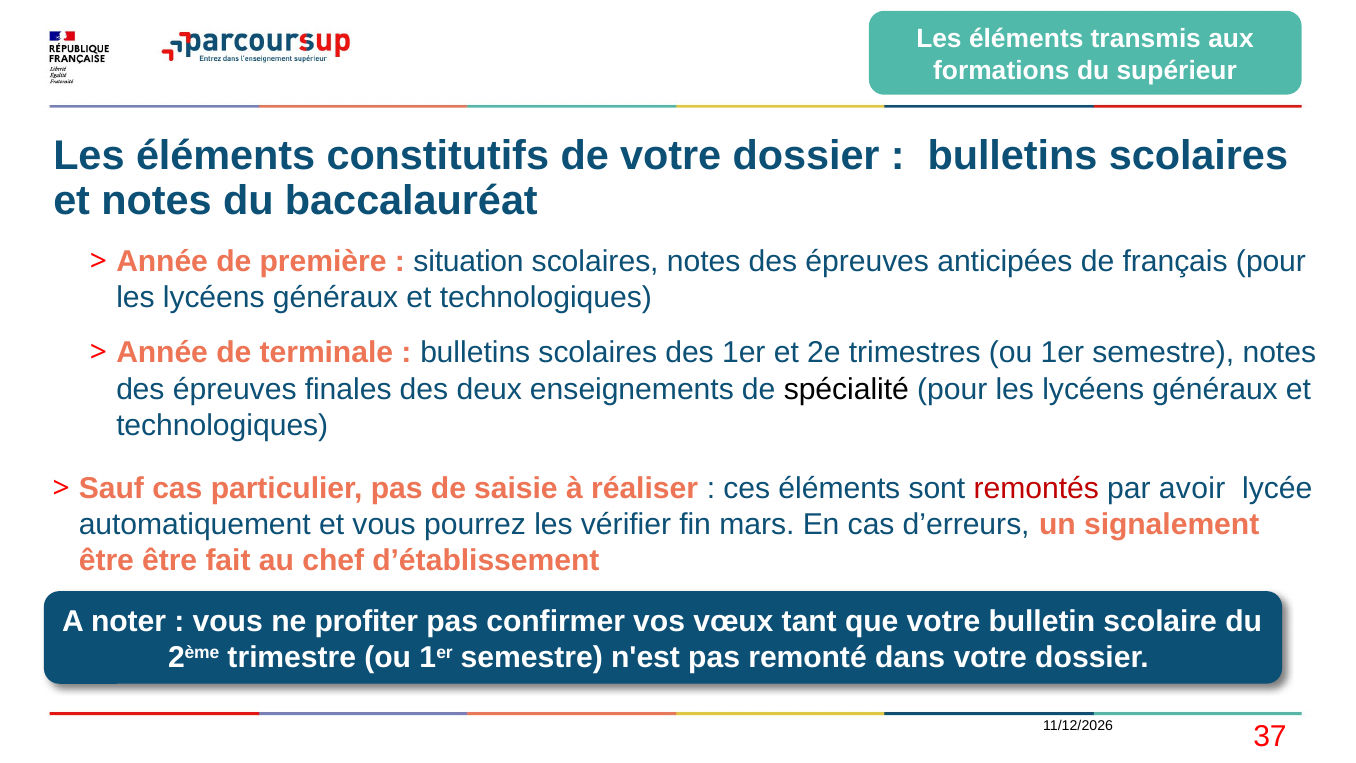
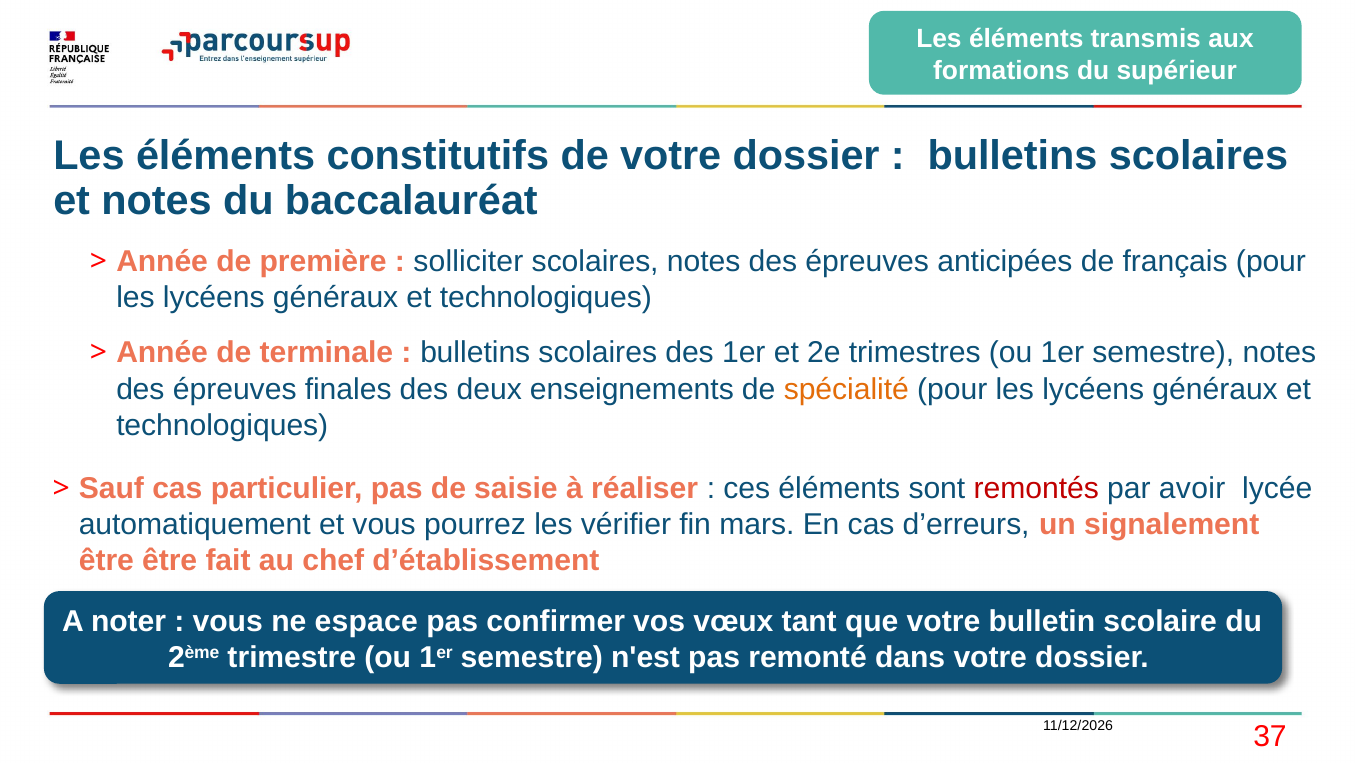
situation: situation -> solliciter (468, 261)
spécialité colour: black -> orange (846, 389)
profiter: profiter -> espace (366, 621)
